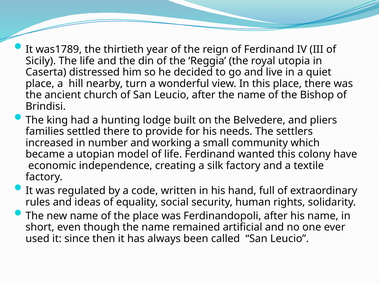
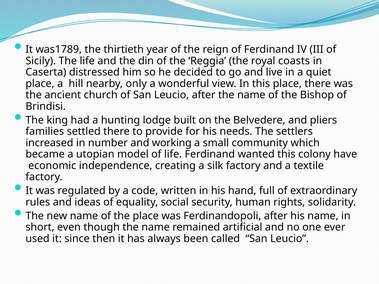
utopia: utopia -> coasts (294, 61)
turn: turn -> only (136, 84)
